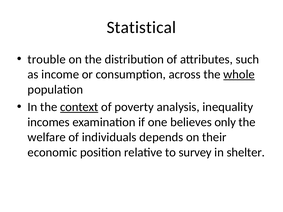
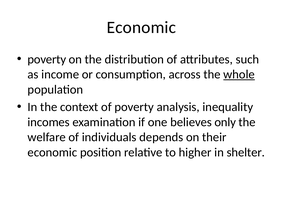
Statistical: Statistical -> Economic (141, 27)
trouble: trouble -> poverty (47, 59)
context underline: present -> none (79, 107)
survey: survey -> higher (195, 152)
